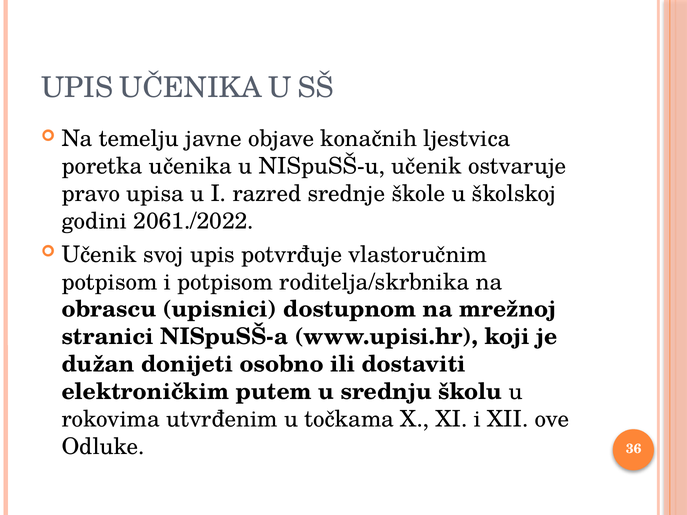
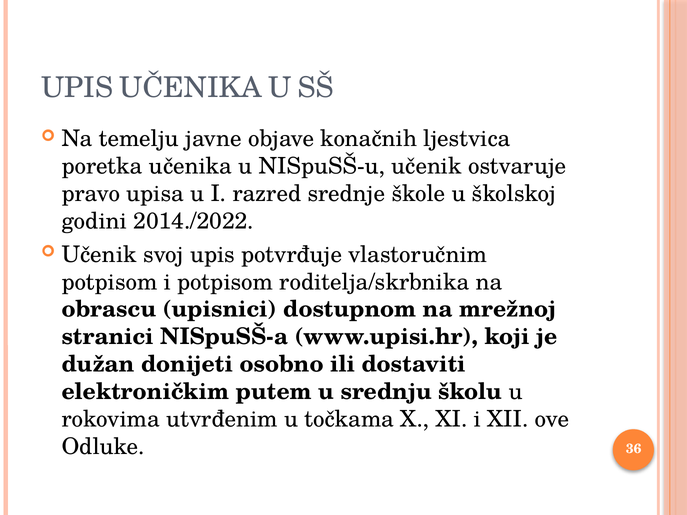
2061./2022: 2061./2022 -> 2014./2022 (194, 221)
